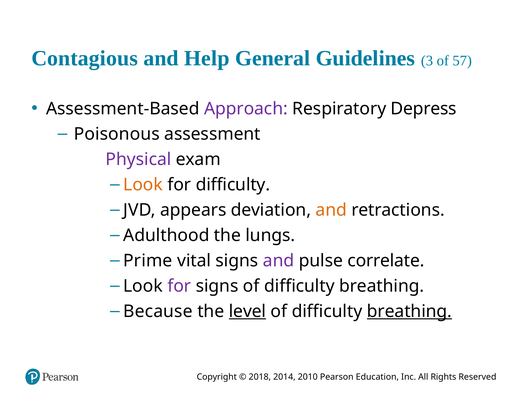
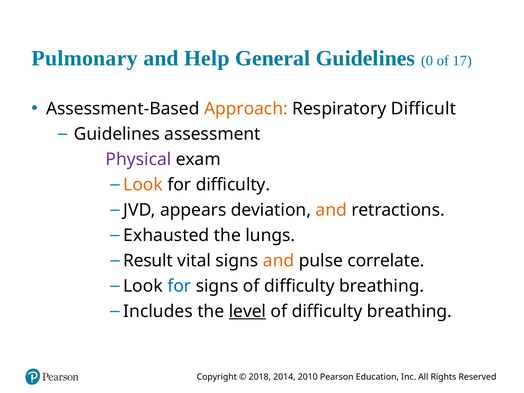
Contagious: Contagious -> Pulmonary (85, 58)
3: 3 -> 0 (427, 61)
57: 57 -> 17 (462, 61)
Approach colour: purple -> orange (246, 109)
Depress: Depress -> Difficult (423, 109)
Poisonous: Poisonous -> Guidelines (117, 134)
Adulthood: Adulthood -> Exhausted (166, 235)
Prime: Prime -> Result (148, 261)
and colour: purple -> orange (279, 261)
for colour: purple -> blue (179, 286)
Because: Because -> Includes (158, 311)
breathing underline: present -> none (409, 311)
